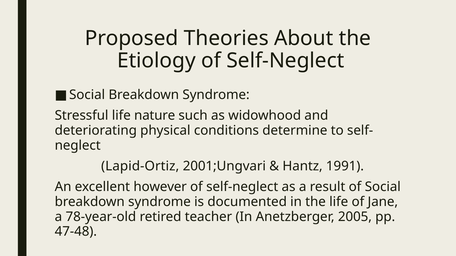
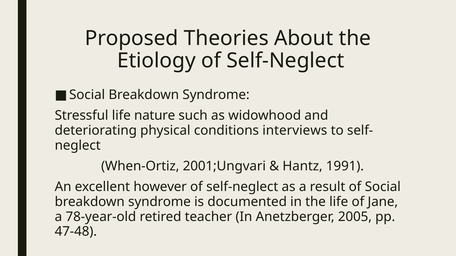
determine: determine -> interviews (295, 131)
Lapid-Ortiz: Lapid-Ortiz -> When-Ortiz (140, 166)
